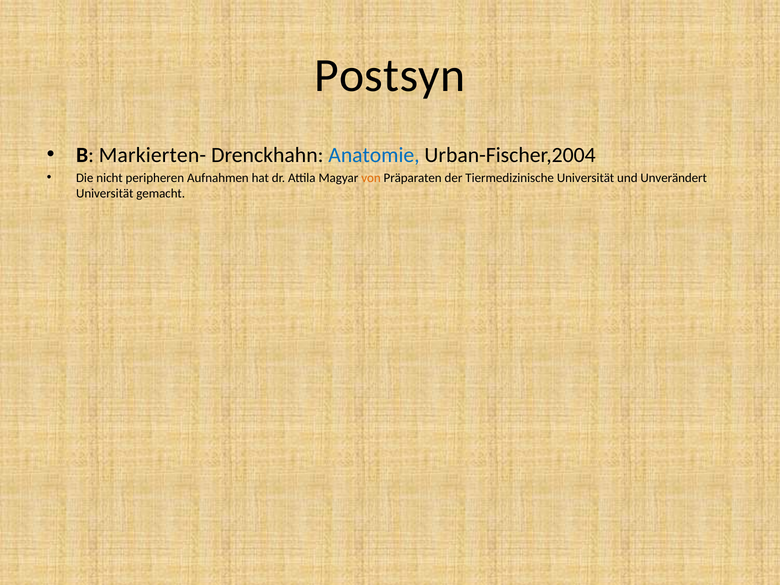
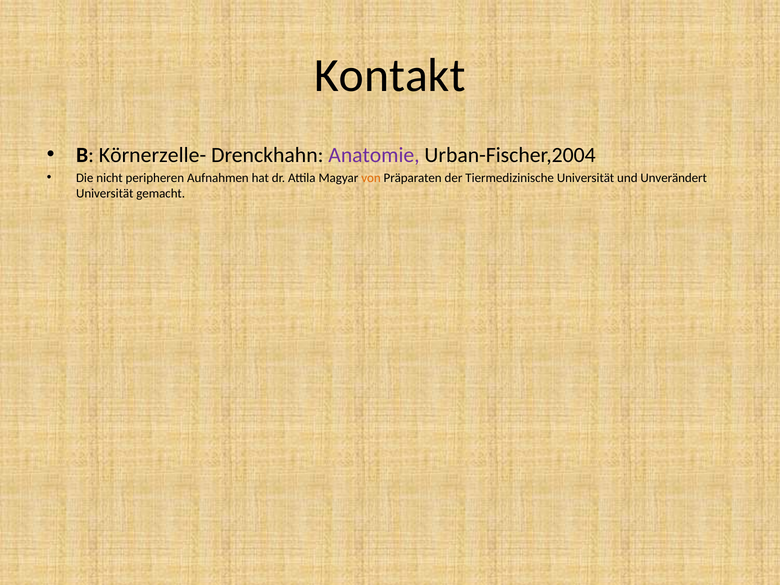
Postsyn: Postsyn -> Kontakt (390, 76)
Markierten-: Markierten- -> Körnerzelle- (152, 155)
Anatomie colour: blue -> purple (374, 155)
